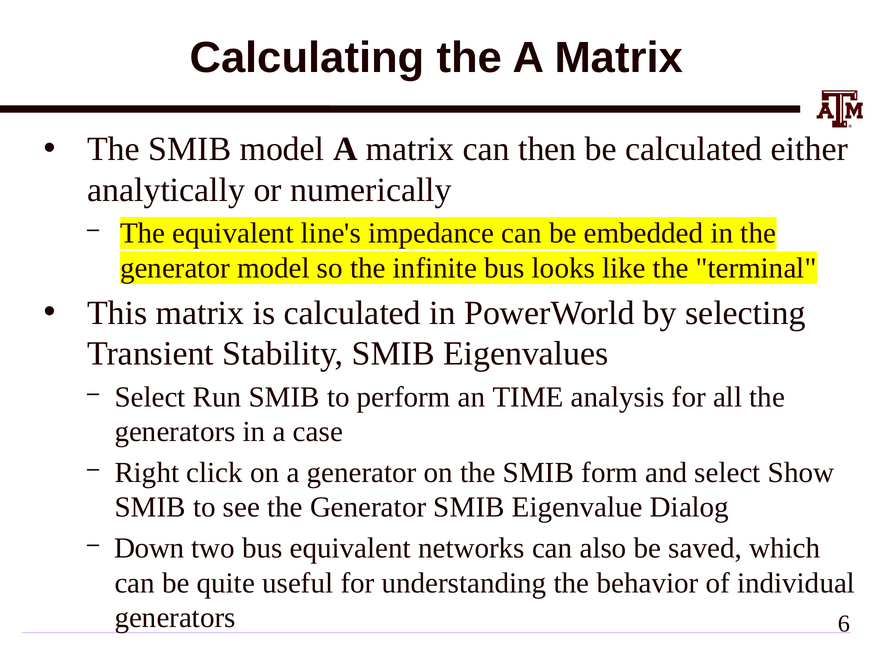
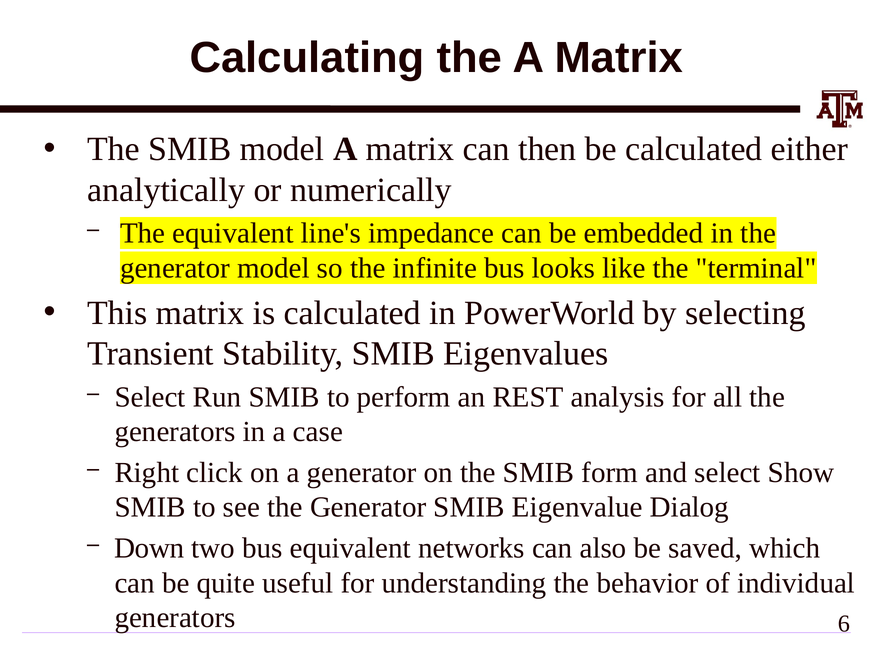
TIME: TIME -> REST (528, 397)
